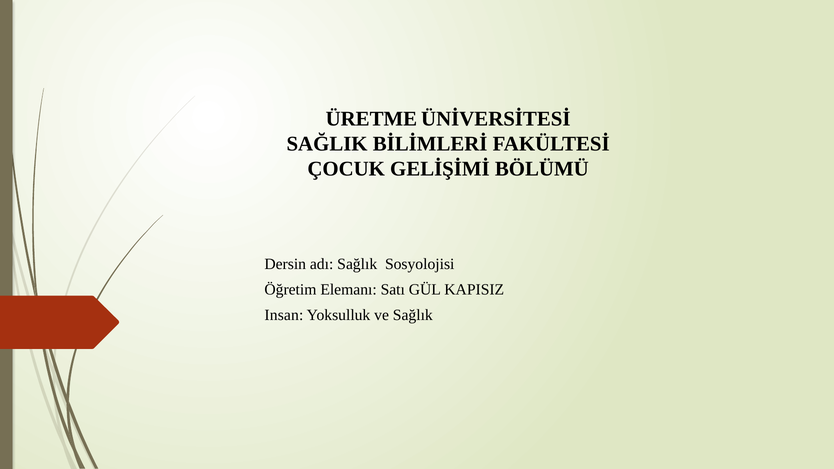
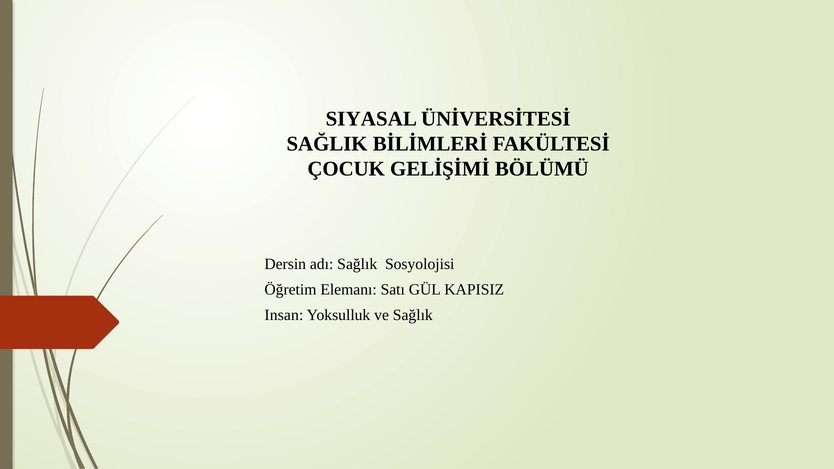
ÜRETME: ÜRETME -> SIYASAL (371, 119)
